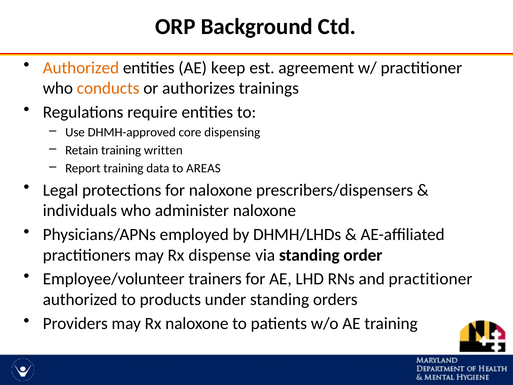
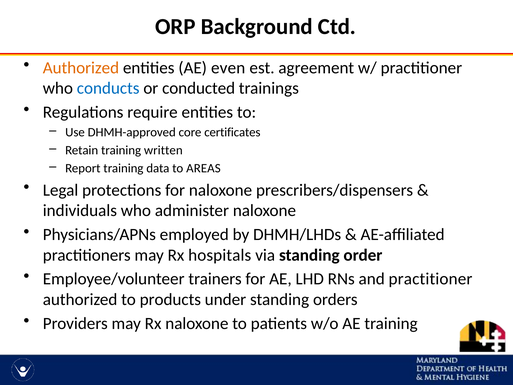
keep: keep -> even (228, 68)
conducts colour: orange -> blue (108, 88)
authorizes: authorizes -> conducted (199, 88)
dispensing: dispensing -> certificates (232, 132)
dispense: dispense -> hospitals (220, 255)
